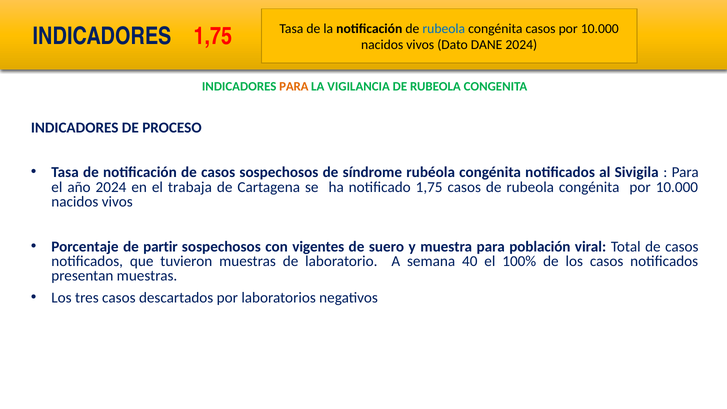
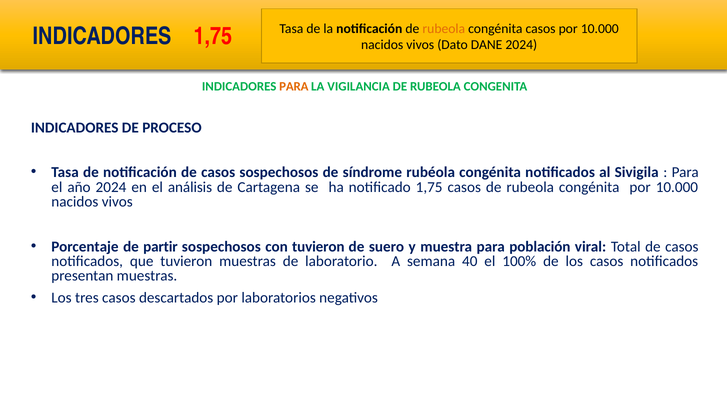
rubeola colour: blue -> orange (444, 29)
trabaja: trabaja -> análisis (190, 187)
con vigentes: vigentes -> tuvieron (318, 246)
